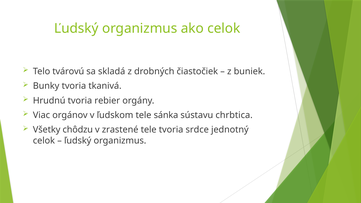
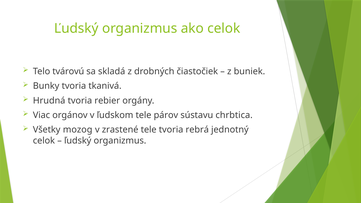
Hrudnú: Hrudnú -> Hrudná (49, 101)
sánka: sánka -> párov (166, 115)
chôdzu: chôdzu -> mozog (78, 130)
srdce: srdce -> rebrá (197, 130)
